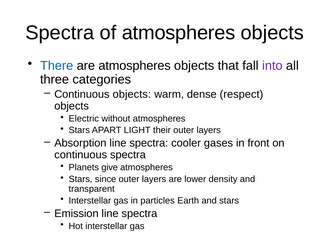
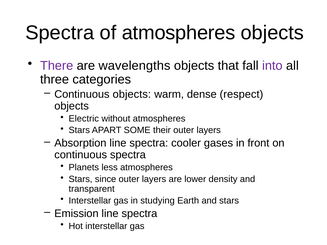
There colour: blue -> purple (57, 66)
are atmospheres: atmospheres -> wavelengths (134, 66)
LIGHT: LIGHT -> SOME (137, 130)
give: give -> less (110, 168)
particles: particles -> studying (158, 201)
